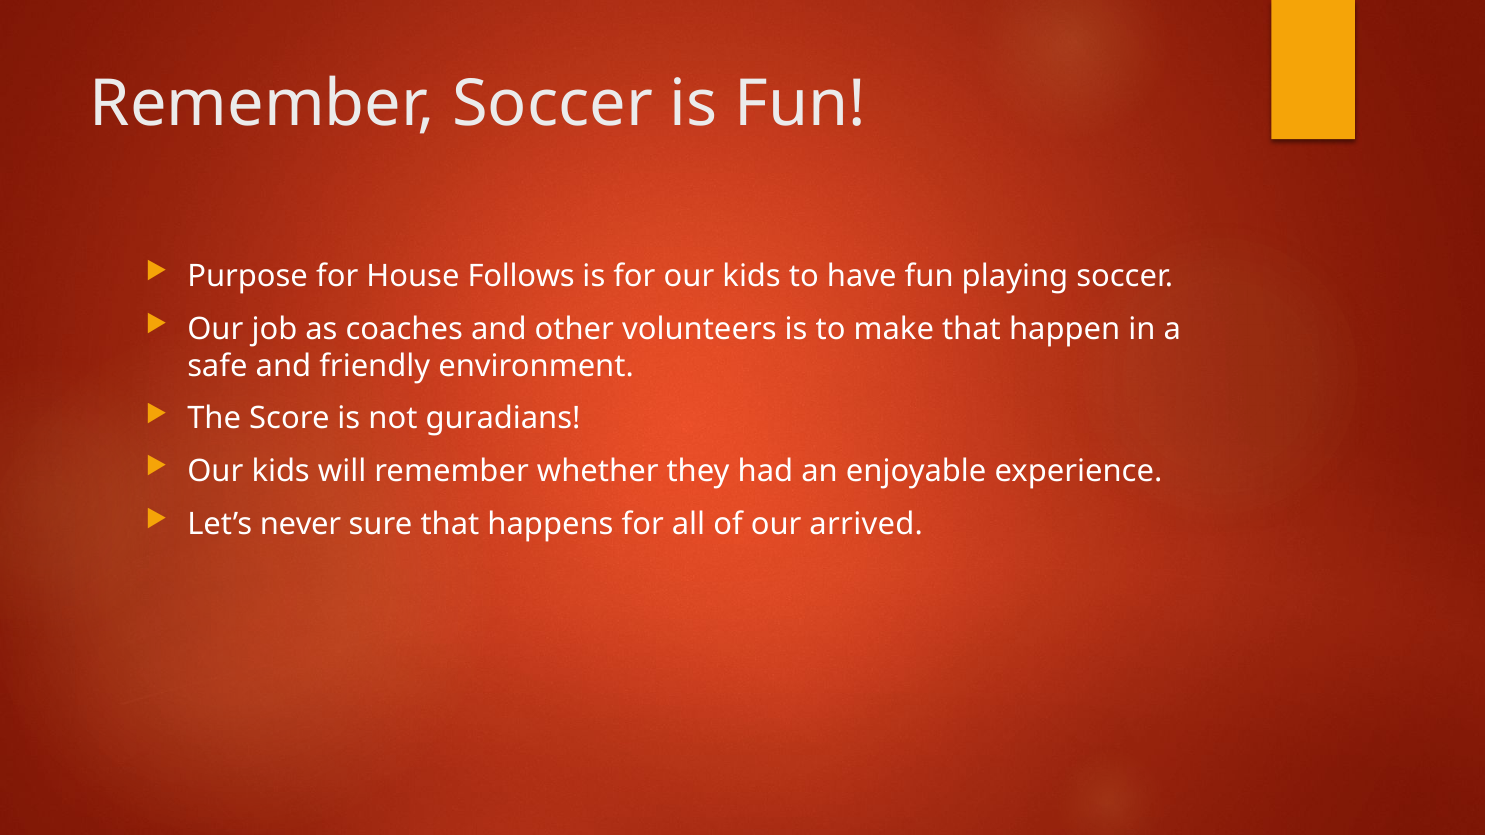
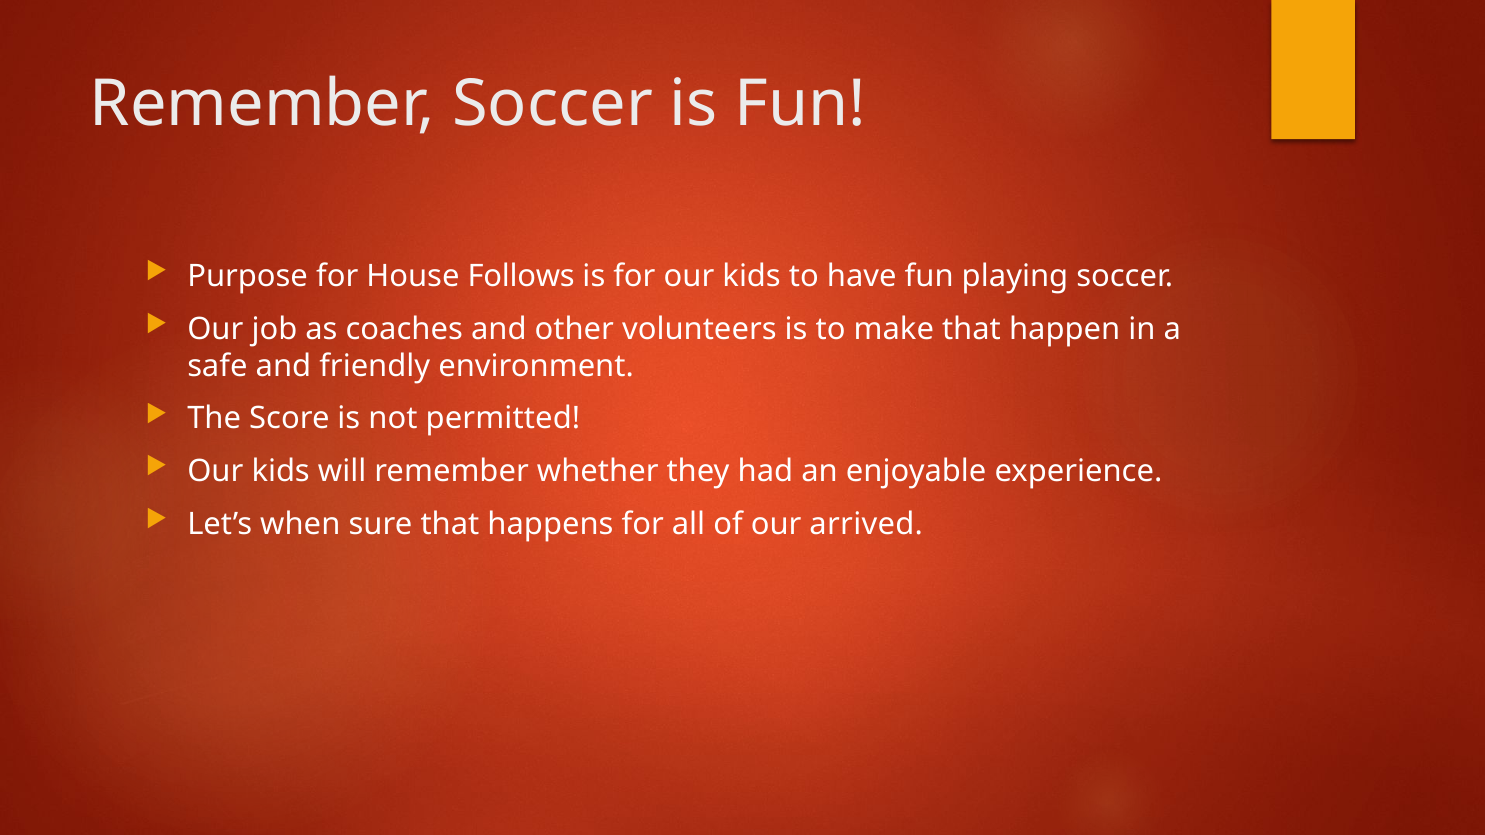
guradians: guradians -> permitted (503, 419)
never: never -> when (300, 524)
